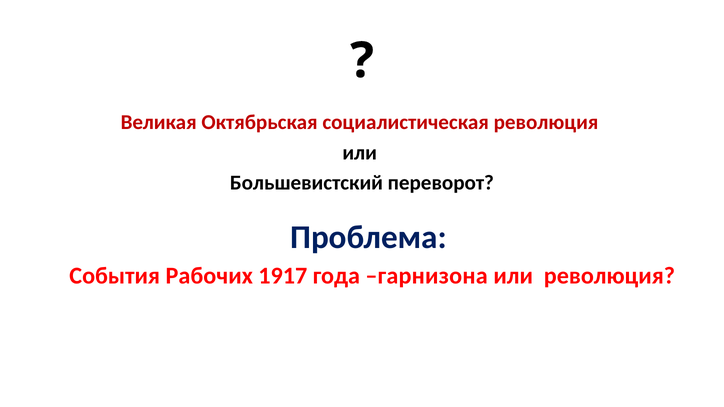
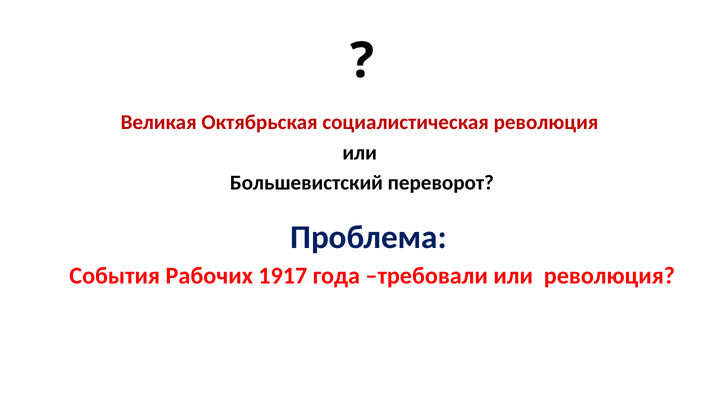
гарнизона: гарнизона -> требовали (427, 276)
